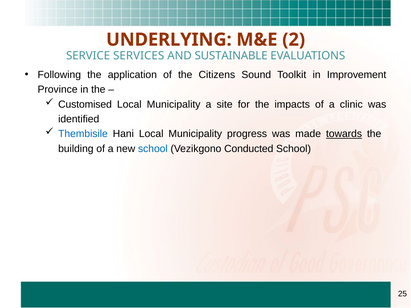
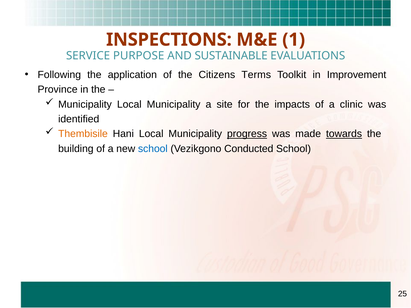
UNDERLYING: UNDERLYING -> INSPECTIONS (169, 40)
2: 2 -> 1 (294, 40)
SERVICES: SERVICES -> PURPOSE (139, 56)
Sound: Sound -> Terms (256, 75)
Customised: Customised -> Municipality (85, 104)
Thembisile colour: blue -> orange (83, 134)
progress underline: none -> present (247, 134)
